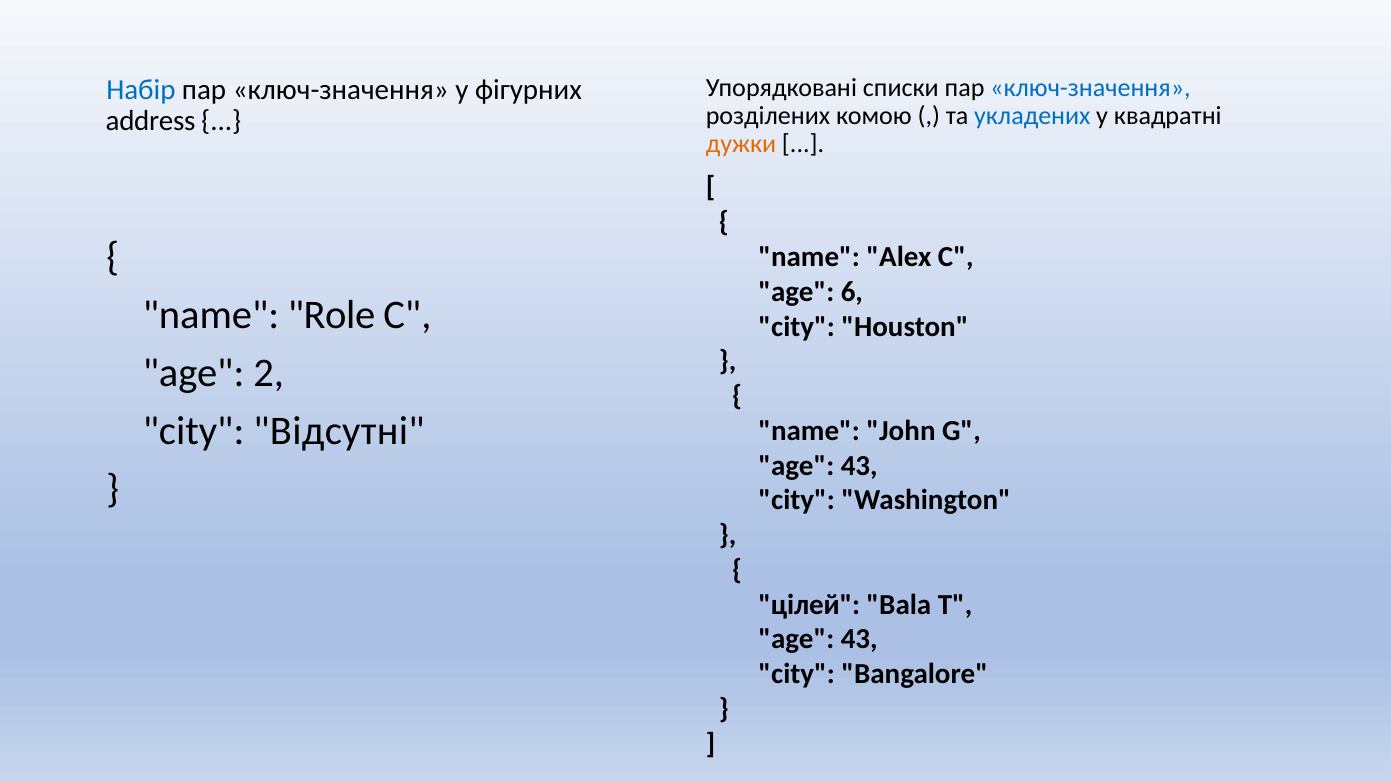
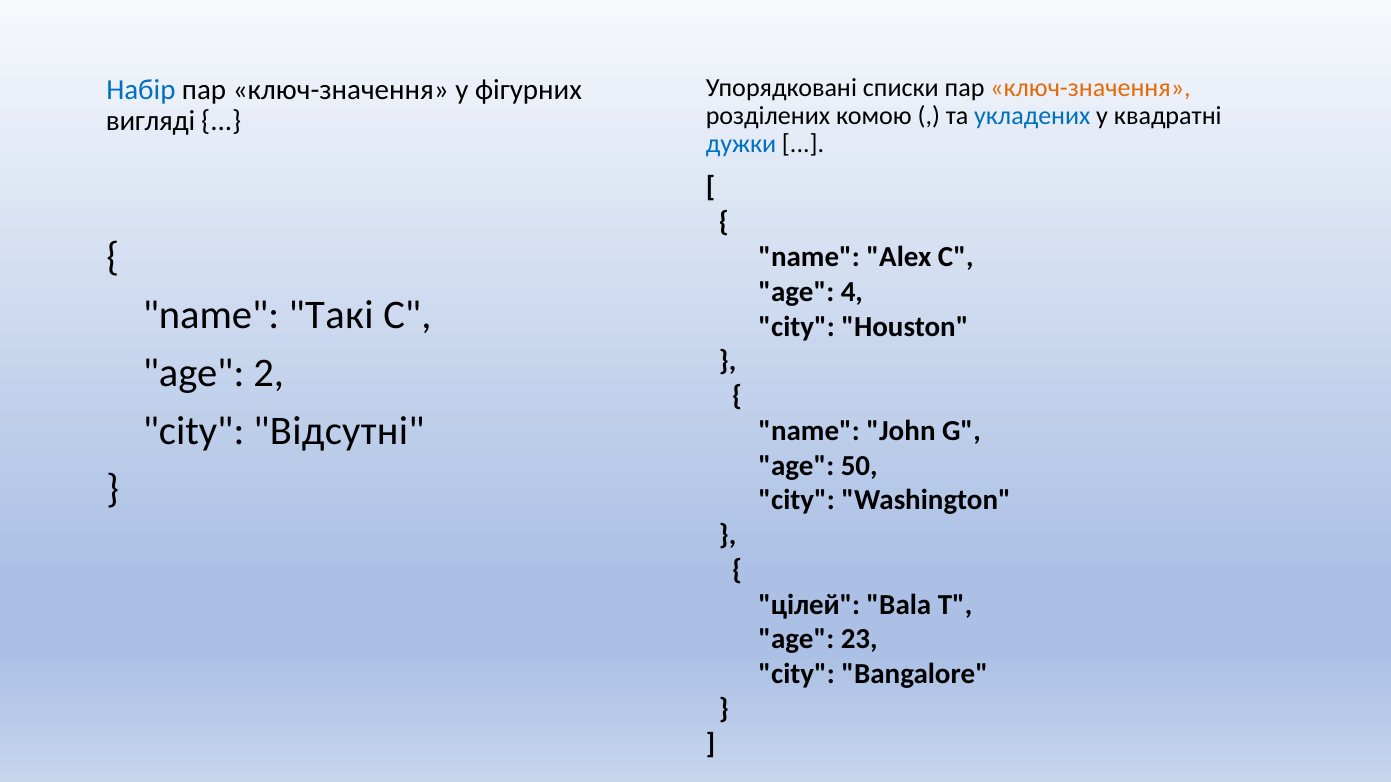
ключ-значення colour: blue -> orange (1090, 88)
address: address -> вигляді (151, 121)
дужки colour: orange -> blue (741, 144)
6: 6 -> 4 (852, 292)
Role: Role -> Такі (331, 315)
43: 43 -> 50 (859, 466)
43: 43 -> 23 (859, 640)
